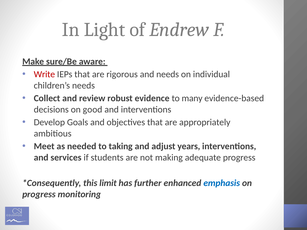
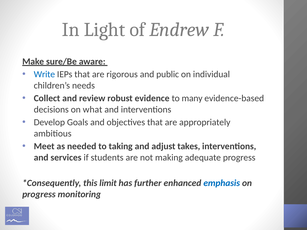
Write colour: red -> blue (44, 74)
and needs: needs -> public (168, 74)
good: good -> what (93, 110)
years: years -> takes (189, 146)
